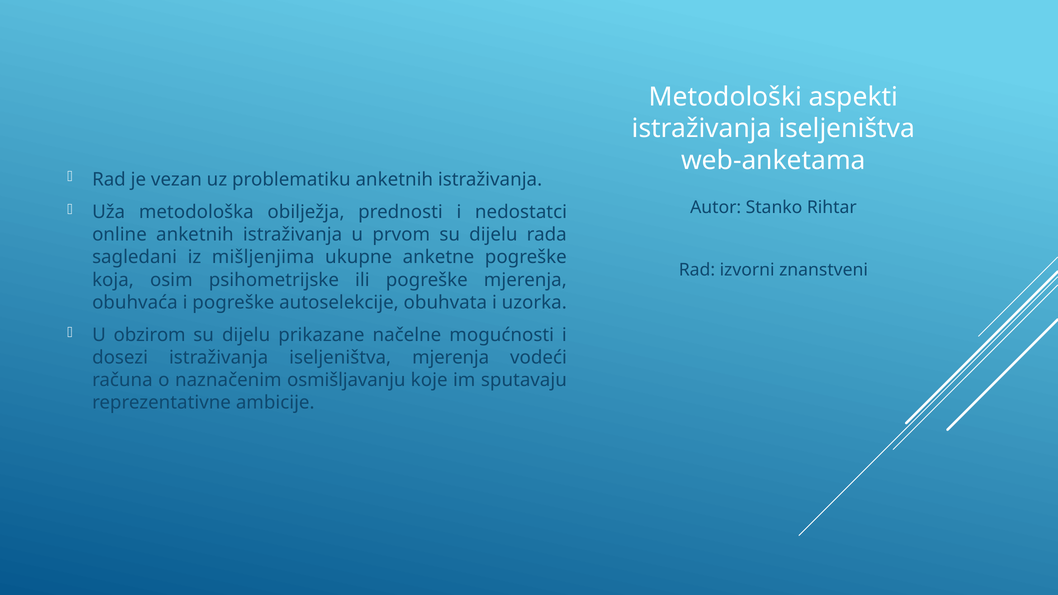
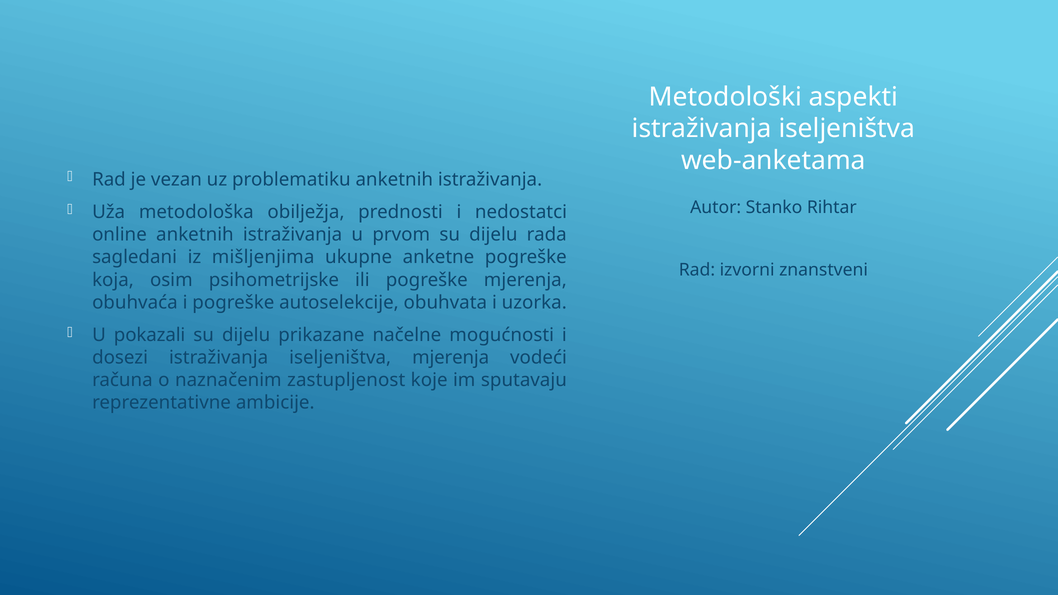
obzirom: obzirom -> pokazali (150, 335)
osmišljavanju: osmišljavanju -> zastupljenost (346, 380)
